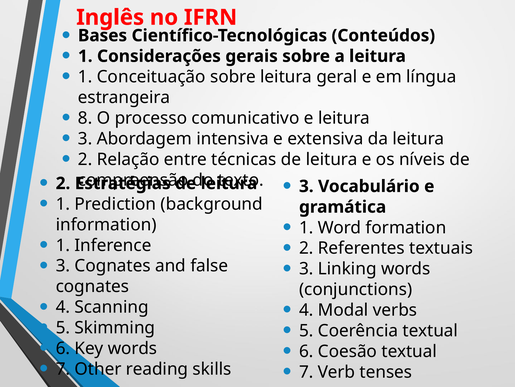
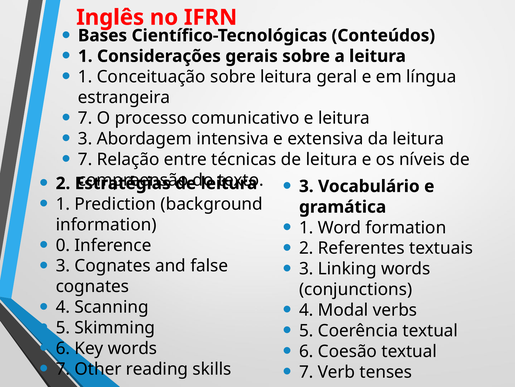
8: 8 -> 7 (85, 118)
2: 2 -> 7 (85, 159)
1: 1 -> 0 (63, 245)
